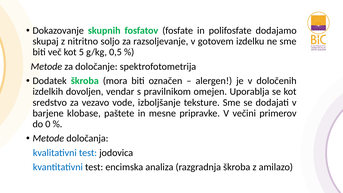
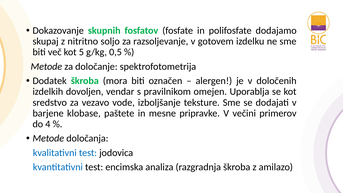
0: 0 -> 4 (48, 124)
